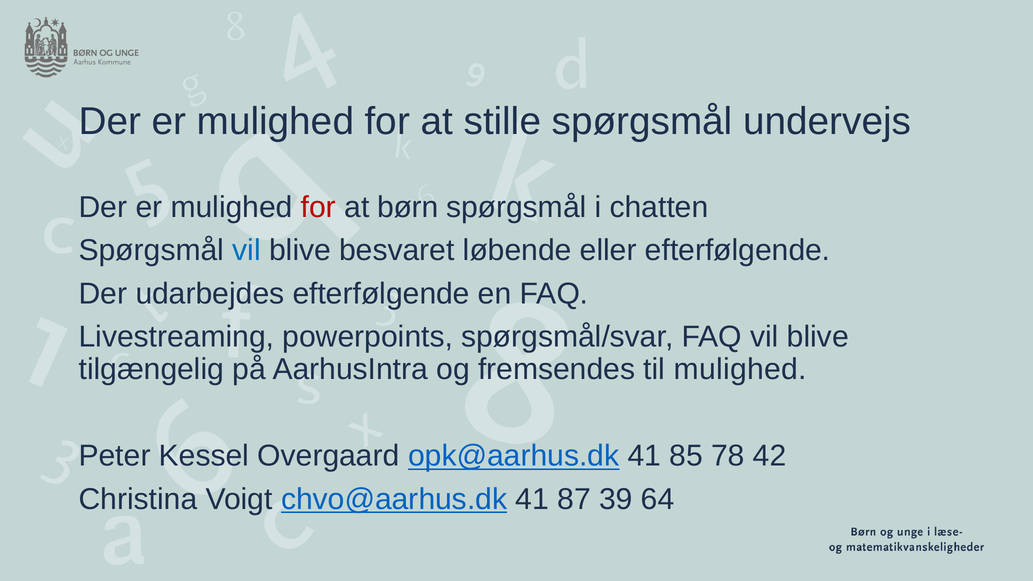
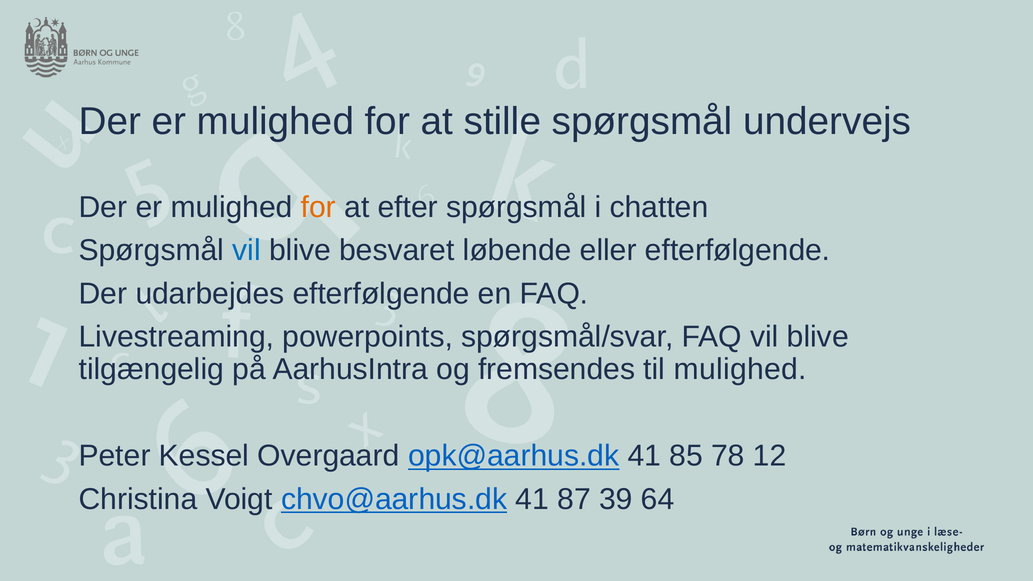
for colour: red -> orange (318, 207)
børn: børn -> efter (408, 207)
42: 42 -> 12 (770, 456)
